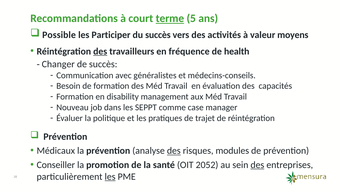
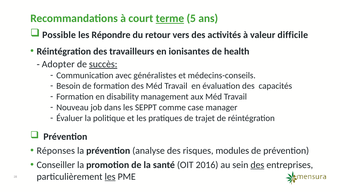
Participer: Participer -> Répondre (111, 35)
du succès: succès -> retour (158, 35)
moyens: moyens -> difficile (293, 35)
des underline: present -> none (100, 51)
fréquence: fréquence -> ionisantes (189, 51)
Changer: Changer -> Adopter (58, 64)
succès underline: none -> present (103, 64)
Médicaux: Médicaux -> Réponses (56, 150)
des underline: present -> none (174, 150)
2052: 2052 -> 2016 (207, 164)
